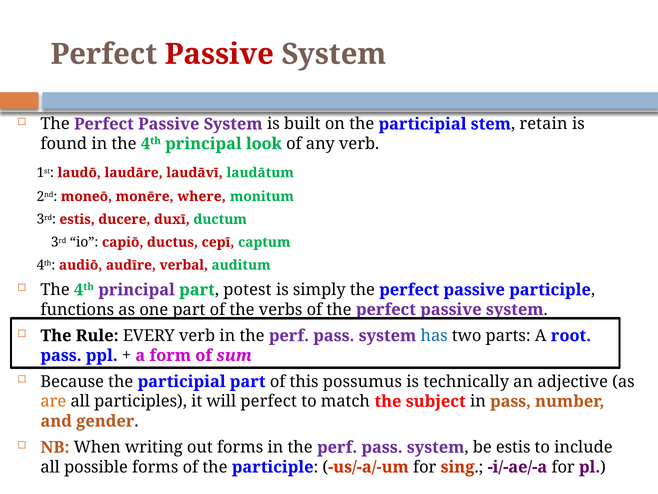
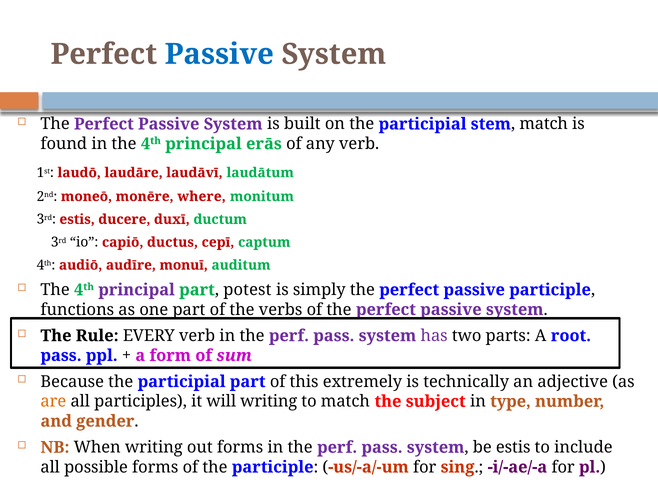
Passive colour: red -> blue (219, 54)
stem retain: retain -> match (544, 124)
look: look -> erās (264, 144)
verbal: verbal -> monuī (184, 265)
has colour: blue -> purple (434, 335)
possumus: possumus -> extremely (362, 381)
will perfect: perfect -> writing (269, 401)
in pass: pass -> type (510, 401)
